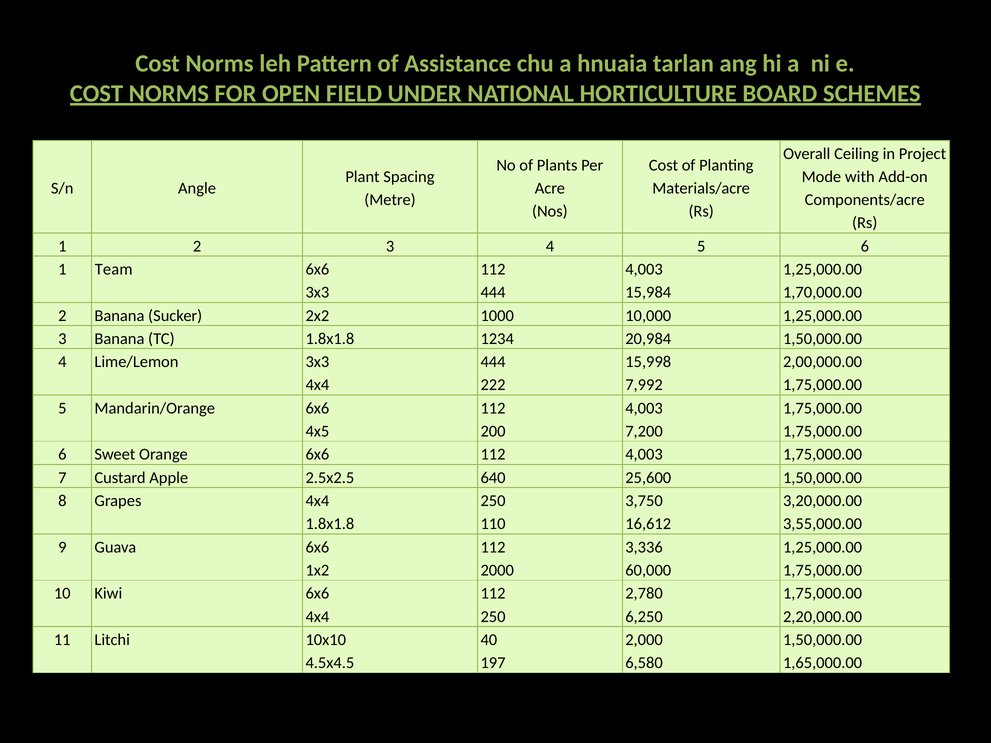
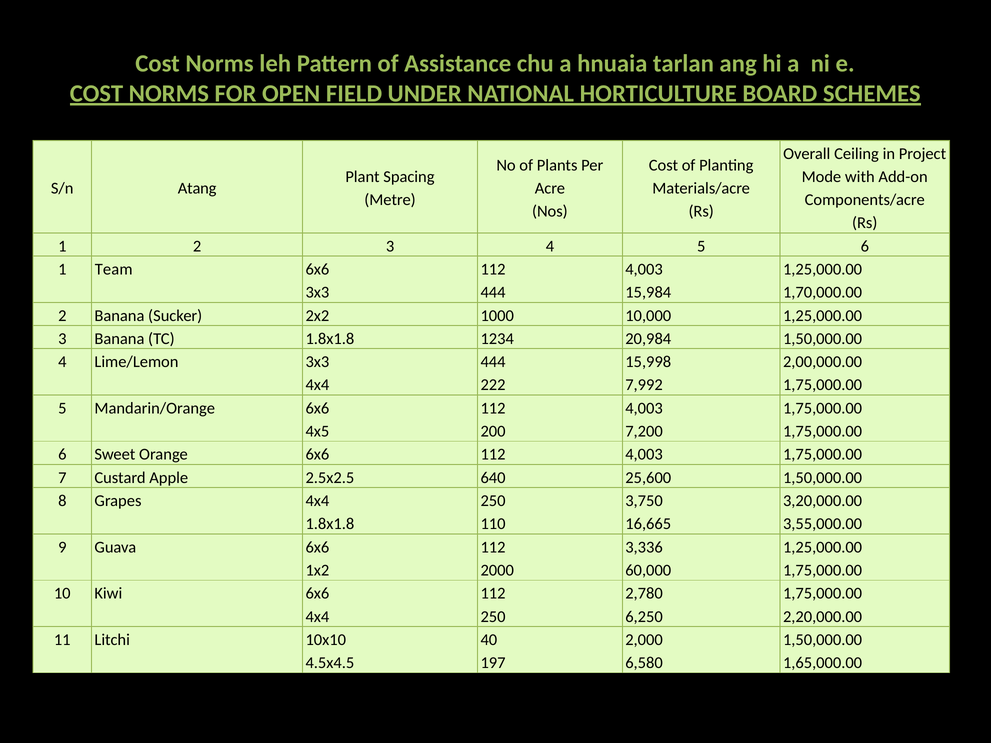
Angle: Angle -> Atang (197, 188)
16,612: 16,612 -> 16,665 (648, 524)
